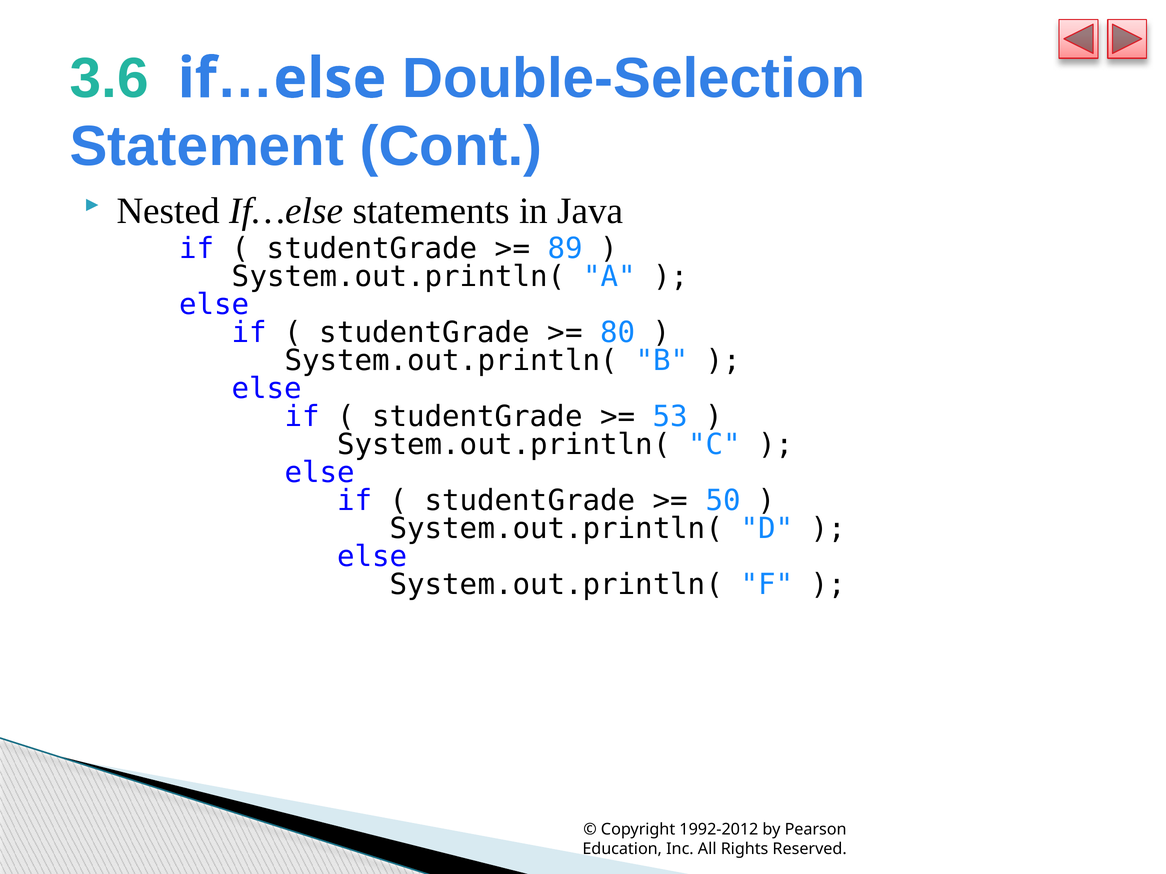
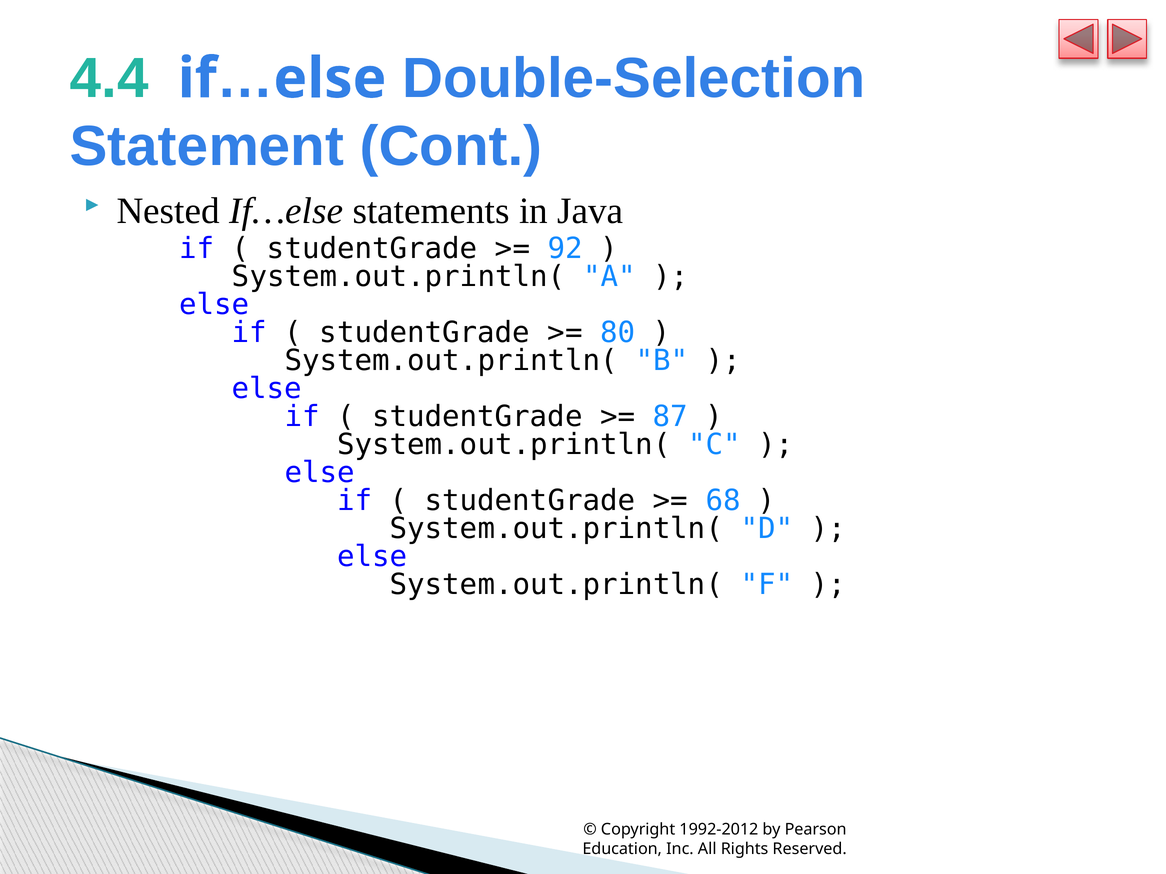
3.6: 3.6 -> 4.4 (109, 79)
89: 89 -> 92 (565, 249)
53: 53 -> 87 (670, 417)
50: 50 -> 68 (723, 501)
